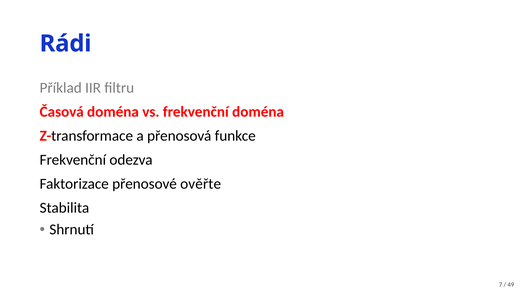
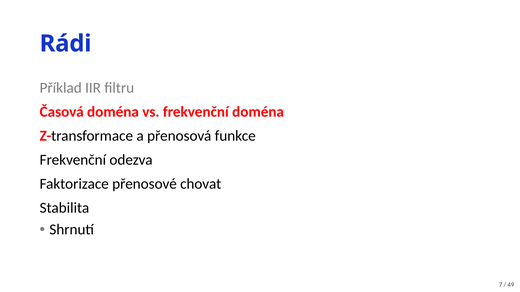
ověřte: ověřte -> chovat (201, 184)
